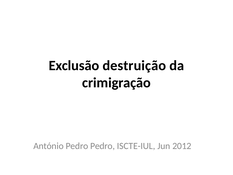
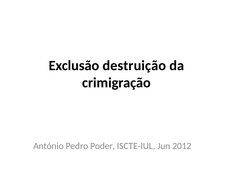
Pedro Pedro: Pedro -> Poder (103, 146)
